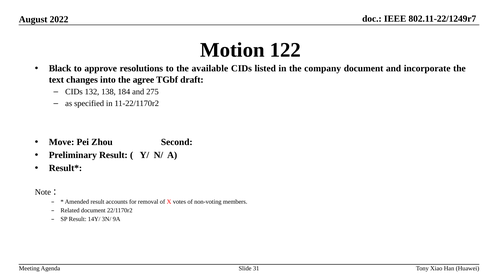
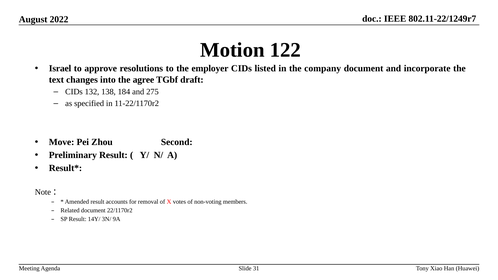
Black: Black -> Israel (60, 69)
available: available -> employer (210, 69)
